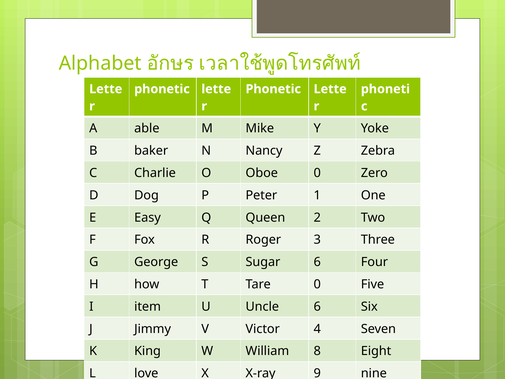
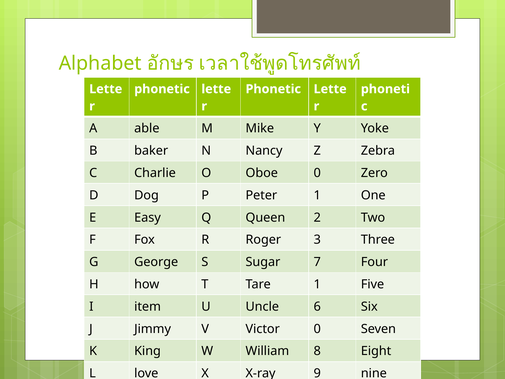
Sugar 6: 6 -> 7 (317, 262)
Tare 0: 0 -> 1 (317, 284)
Victor 4: 4 -> 0 (317, 329)
